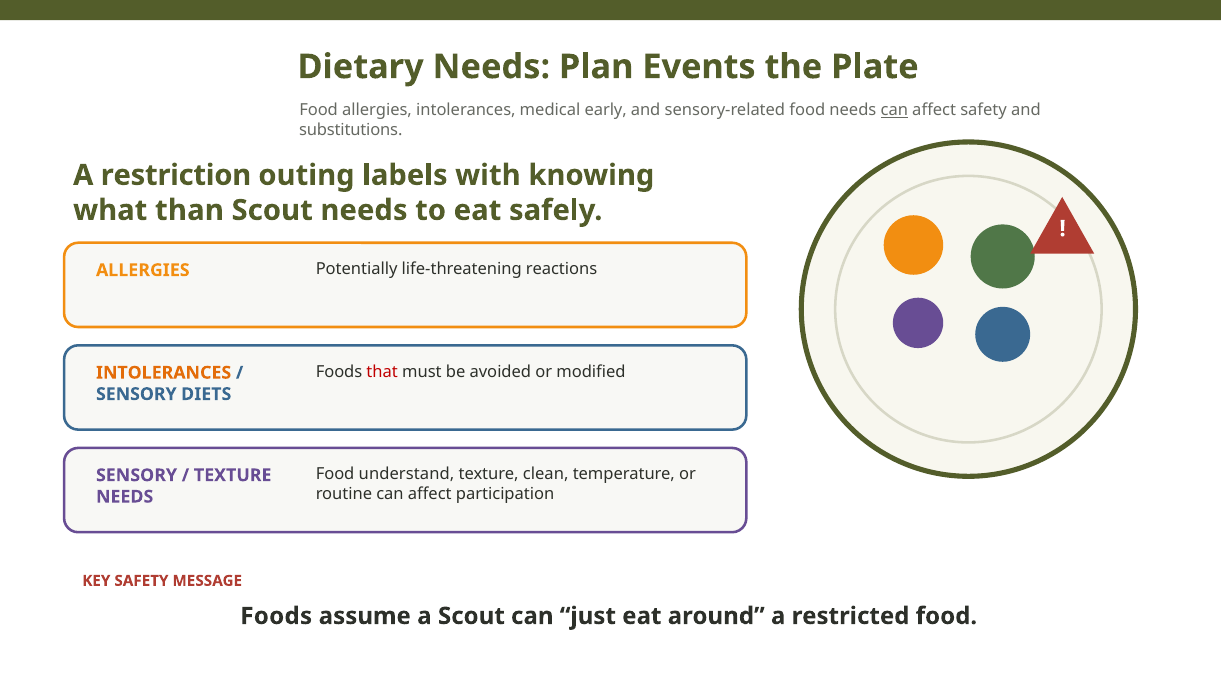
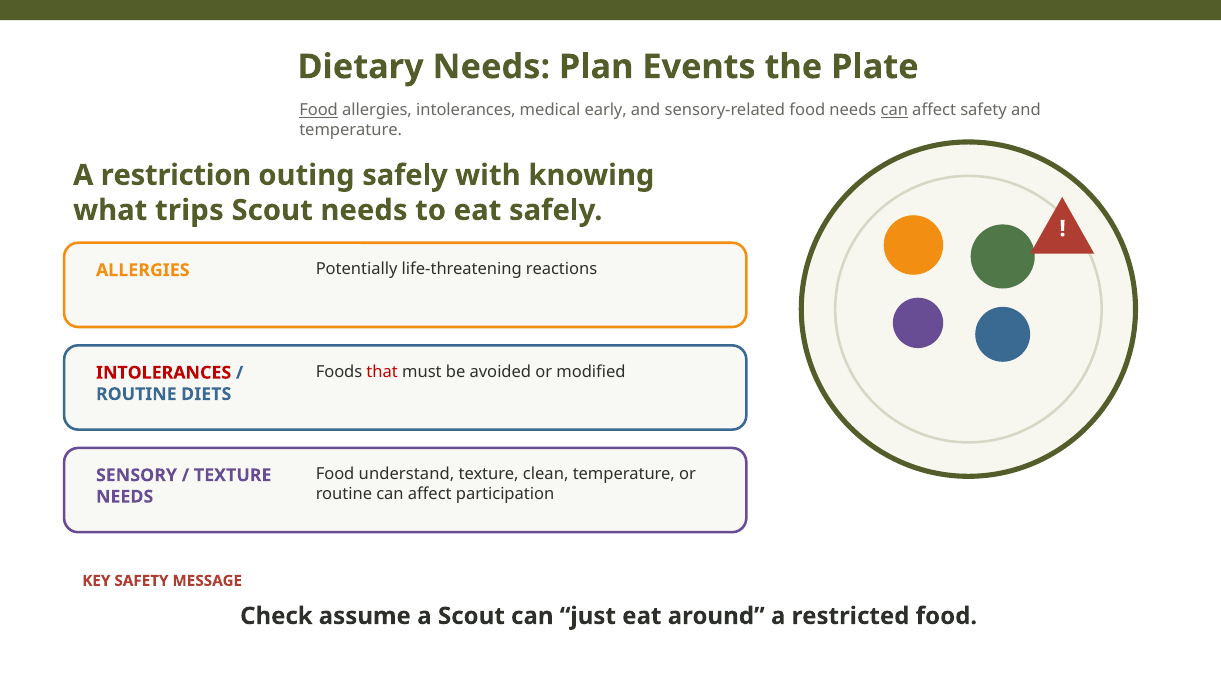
Food underline: none -> present (319, 110)
substitutions: substitutions -> temperature (351, 130)
outing labels: labels -> safely (405, 175)
than: than -> trips (189, 210)
INTOLERANCES colour: orange -> red (164, 373)
SENSORY: SENSORY -> ROUTINE (136, 394)
Foods: Foods -> Check (276, 616)
